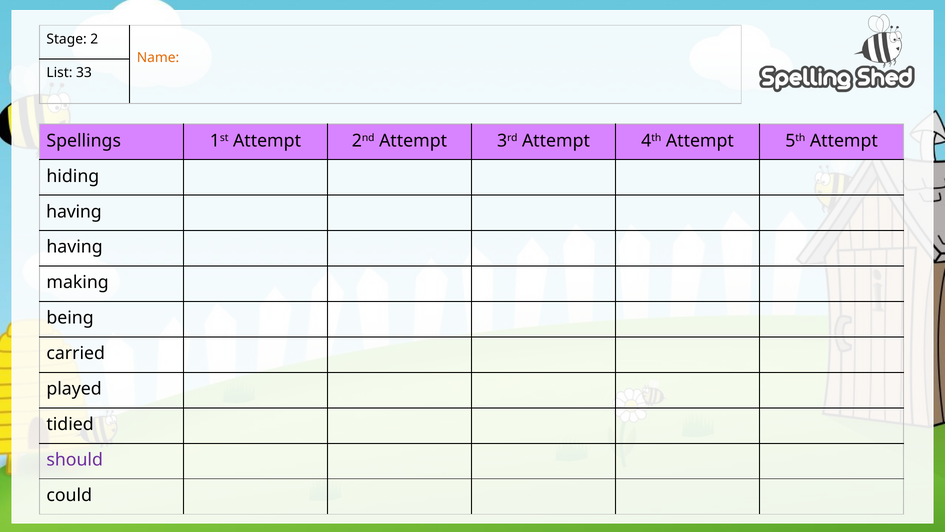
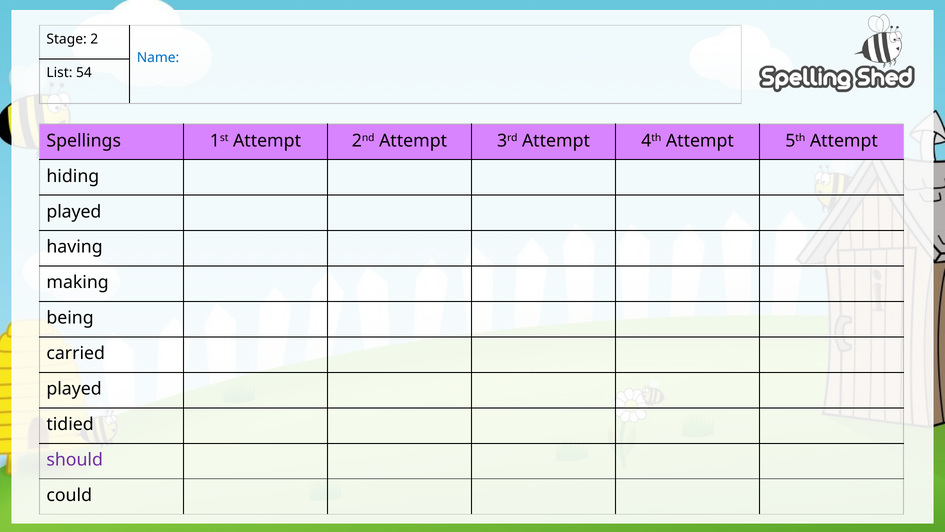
Name colour: orange -> blue (158, 58)
33: 33 -> 54 (84, 73)
having: having -> played (74, 211)
